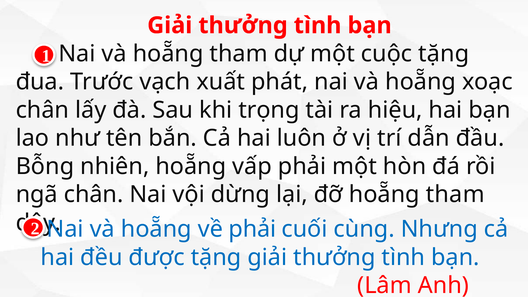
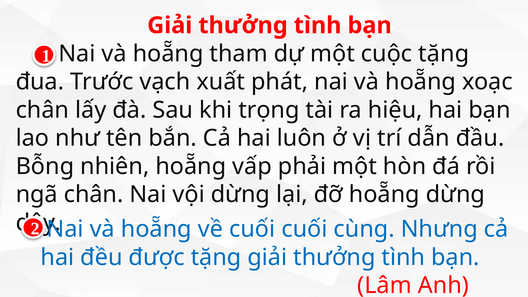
đỡ hoẵng tham: tham -> dừng (455, 194)
về phải: phải -> cuối (252, 229)
